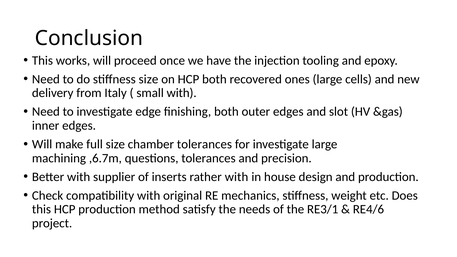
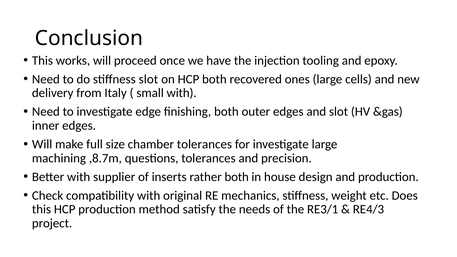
stiffness size: size -> slot (148, 79)
,6.7m: ,6.7m -> ,8.7m (105, 158)
rather with: with -> both (237, 177)
RE4/6: RE4/6 -> RE4/3 (368, 209)
